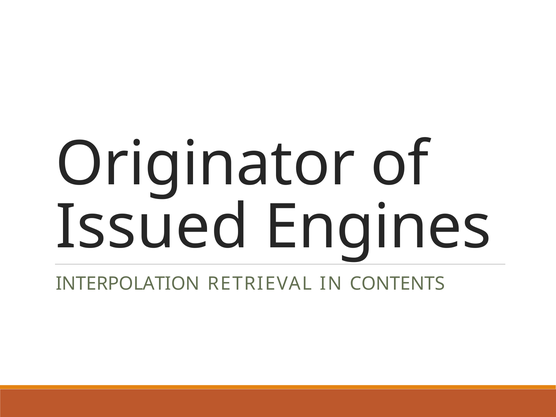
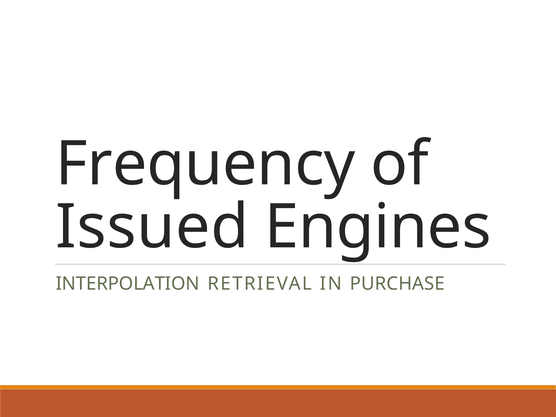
Originator: Originator -> Frequency (206, 164)
CONTENTS: CONTENTS -> PURCHASE (397, 284)
